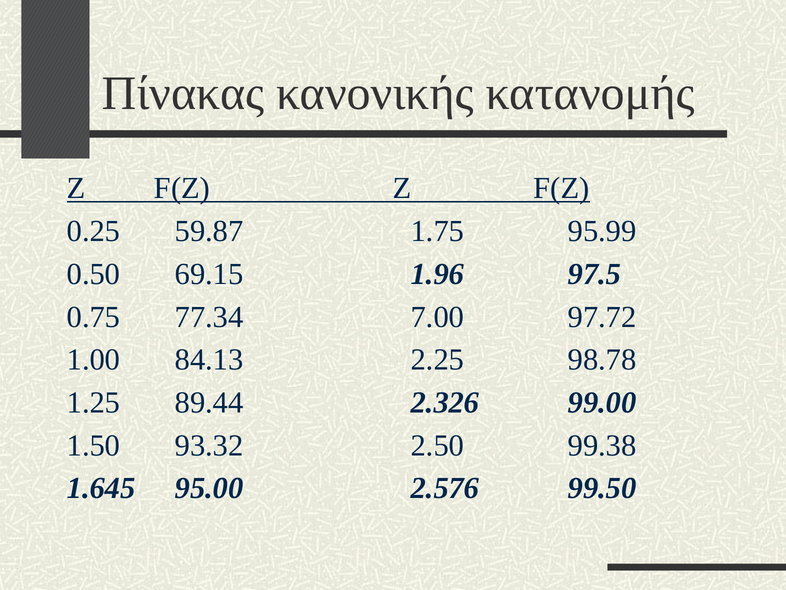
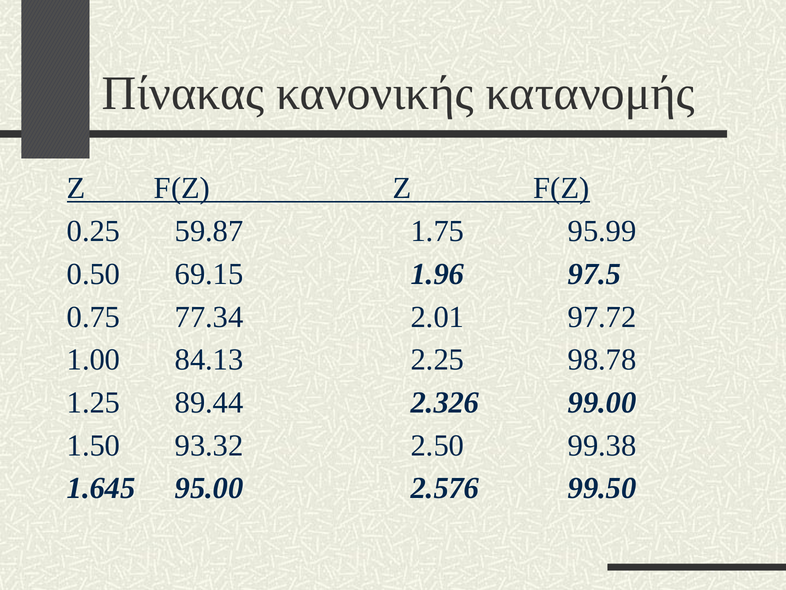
7.00: 7.00 -> 2.01 (437, 317)
